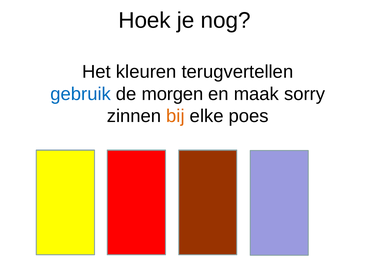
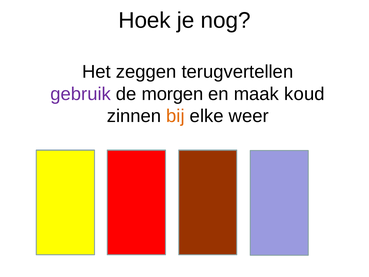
kleuren: kleuren -> zeggen (146, 72)
gebruik colour: blue -> purple (81, 94)
sorry: sorry -> koud (304, 94)
poes: poes -> weer (249, 116)
